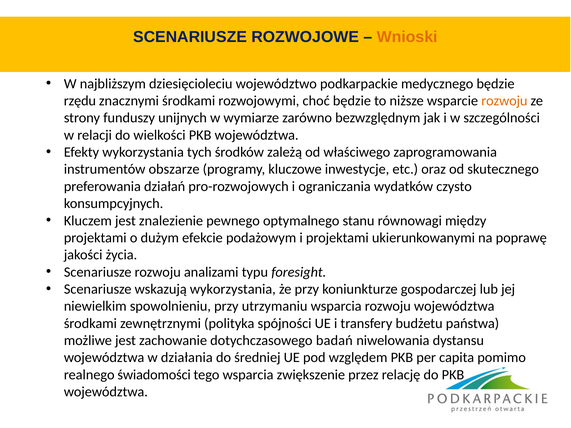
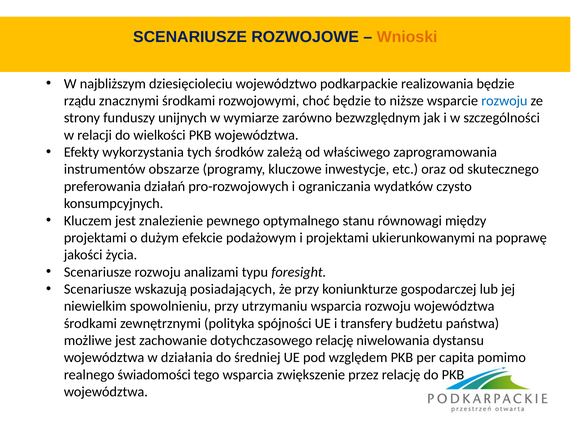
medycznego: medycznego -> realizowania (437, 84)
rzędu: rzędu -> rządu (80, 101)
rozwoju colour: orange -> blue (504, 101)
wskazują wykorzystania: wykorzystania -> posiadających (233, 289)
dotychczasowego badań: badań -> relację (334, 341)
